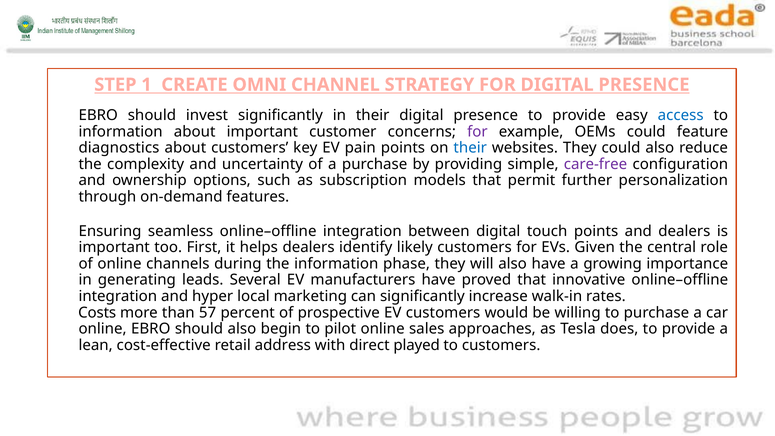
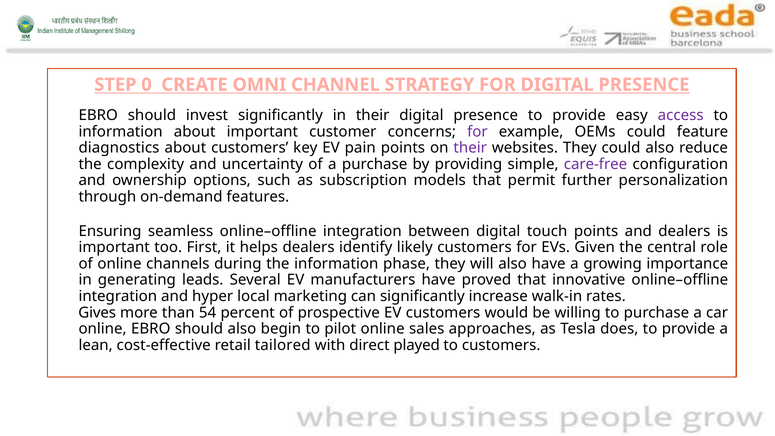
1: 1 -> 0 (147, 85)
access colour: blue -> purple (681, 115)
their colour: blue -> purple (470, 148)
Costs: Costs -> Gives (97, 313)
57: 57 -> 54 (208, 313)
address: address -> tailored (283, 345)
